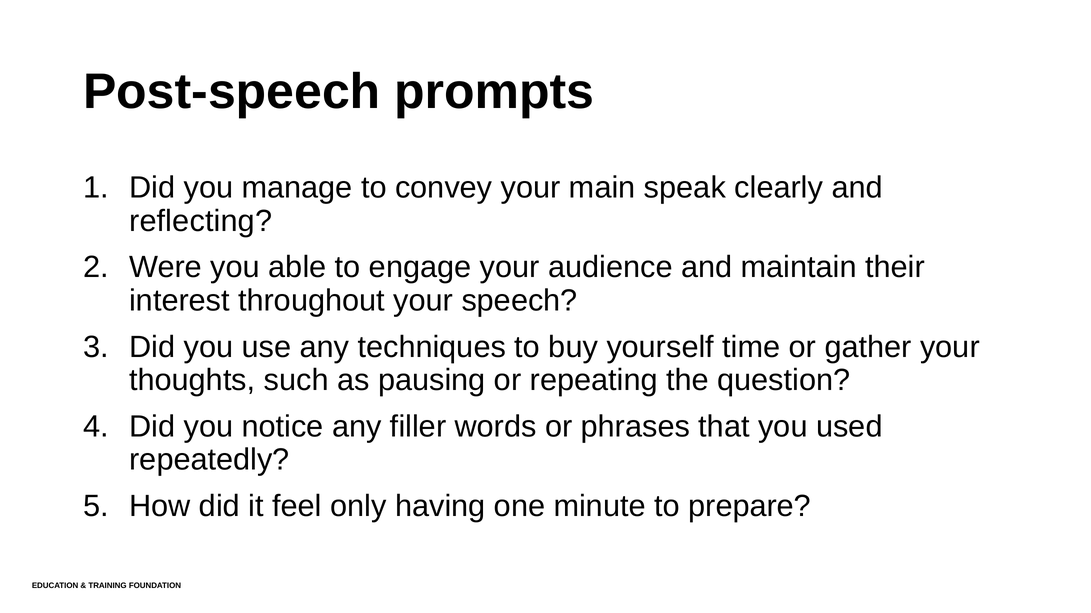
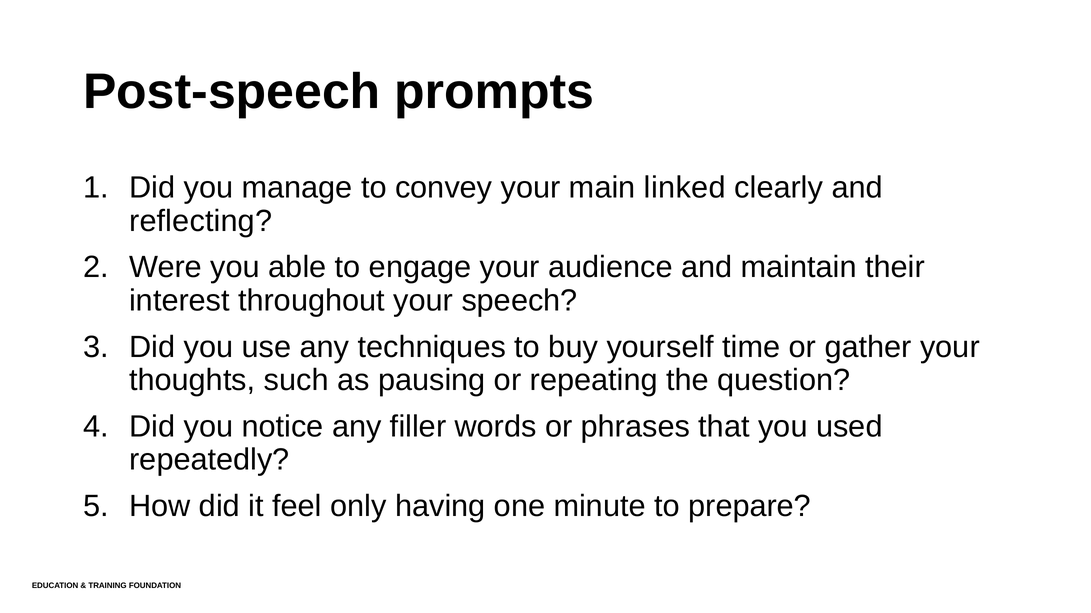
speak: speak -> linked (685, 188)
